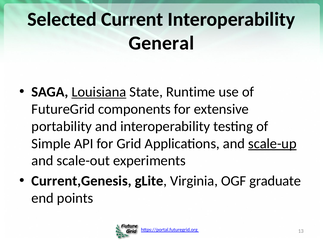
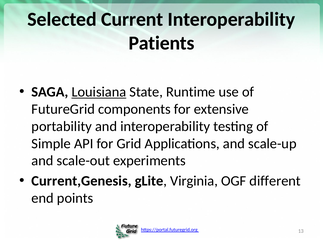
General: General -> Patients (162, 43)
scale-up underline: present -> none (272, 144)
graduate: graduate -> different (275, 181)
